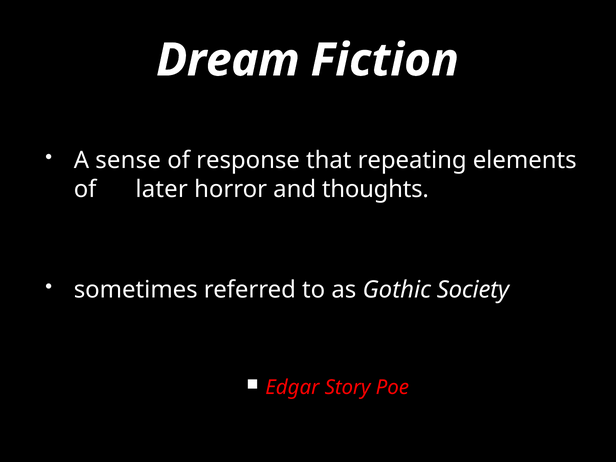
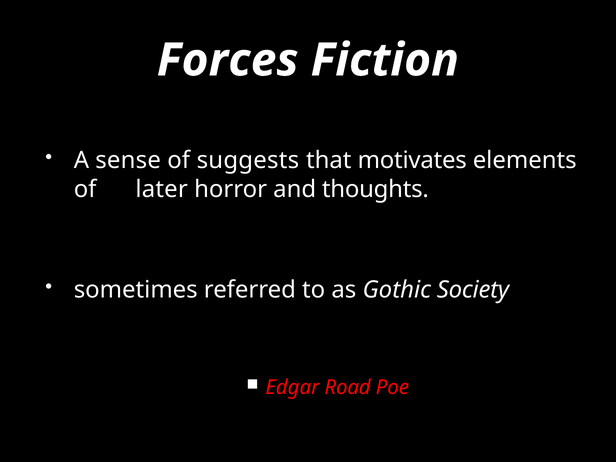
Dream: Dream -> Forces (228, 60)
response: response -> suggests (248, 160)
repeating: repeating -> motivates (412, 160)
Story: Story -> Road (348, 388)
